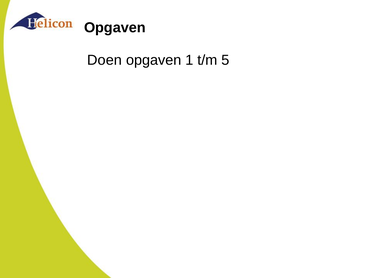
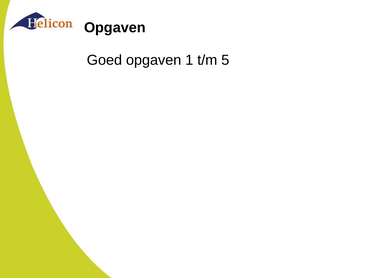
Doen: Doen -> Goed (105, 60)
